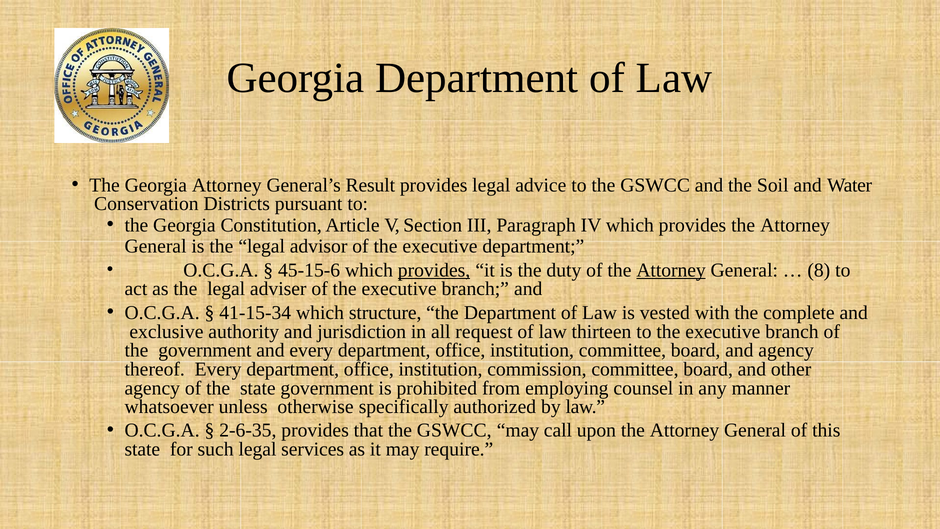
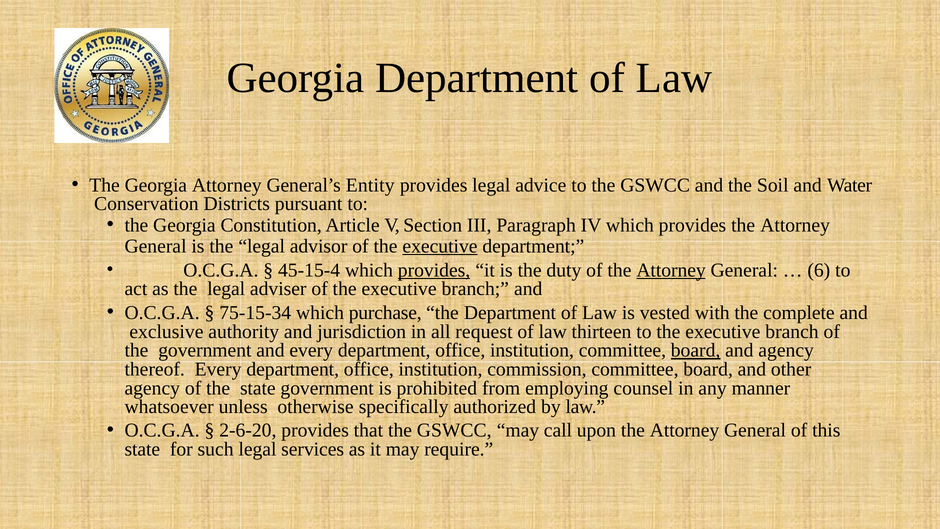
Result: Result -> Entity (370, 185)
executive underline: none -> present (440, 246)
45-15-6: 45-15-6 -> 45-15-4 (309, 270)
8: 8 -> 6 (819, 270)
41-15-34: 41-15-34 -> 75-15-34 (255, 313)
structure: structure -> purchase (385, 313)
board underline: none -> present (696, 350)
2-6-35: 2-6-35 -> 2-6-20 (248, 430)
